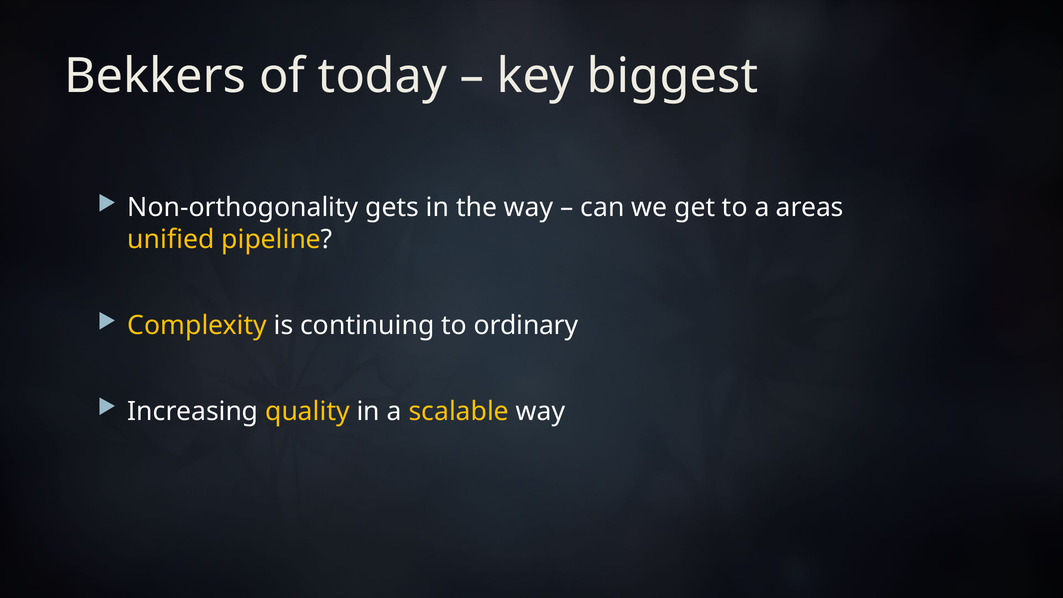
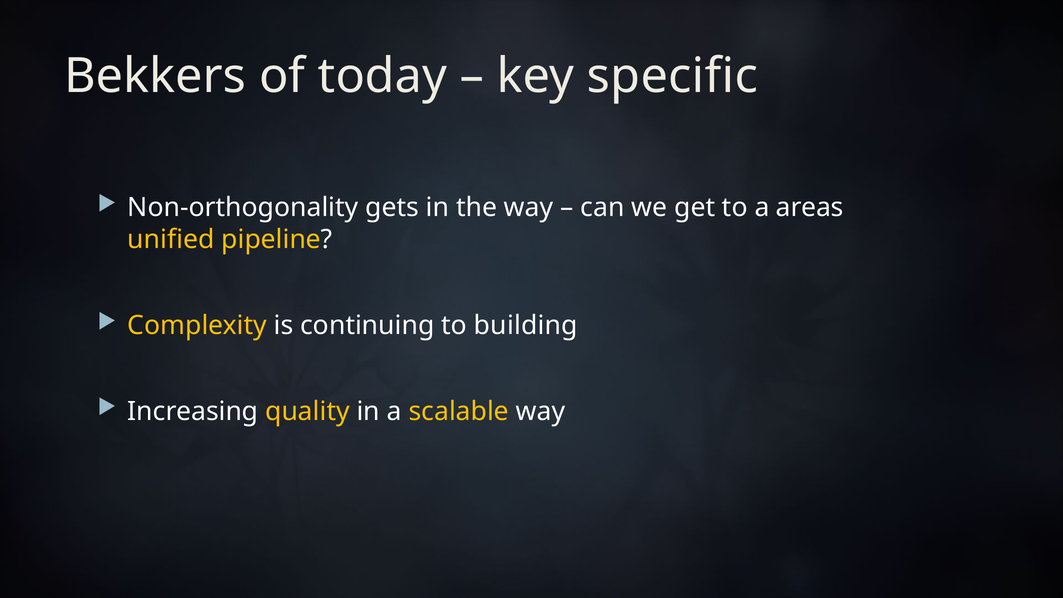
biggest: biggest -> specific (672, 76)
ordinary: ordinary -> building (526, 325)
